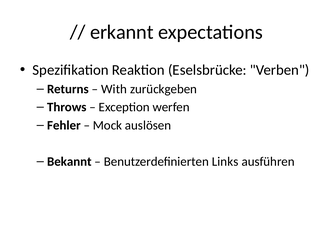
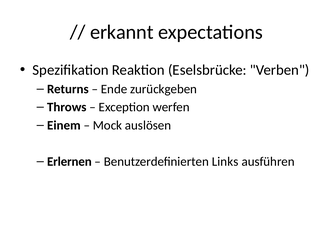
With: With -> Ende (114, 89)
Fehler: Fehler -> Einem (64, 125)
Bekannt: Bekannt -> Erlernen (69, 161)
